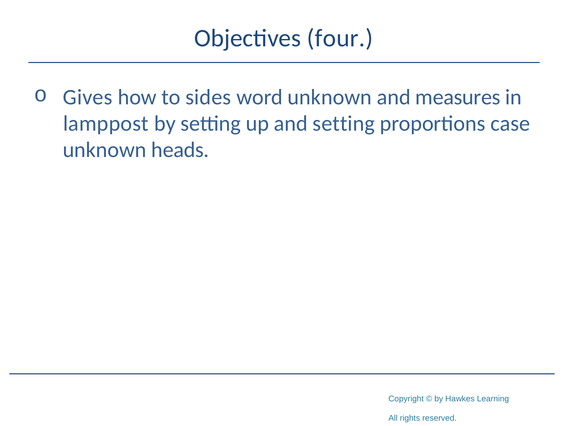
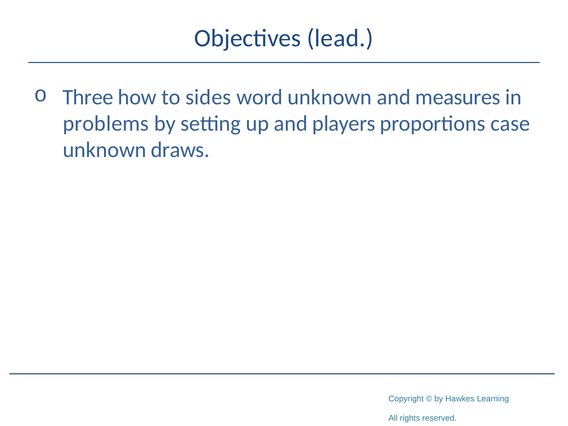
four: four -> lead (340, 38)
Gives: Gives -> Three (88, 97)
lamppost: lamppost -> problems (106, 124)
and setting: setting -> players (344, 124)
heads: heads -> draws (180, 150)
